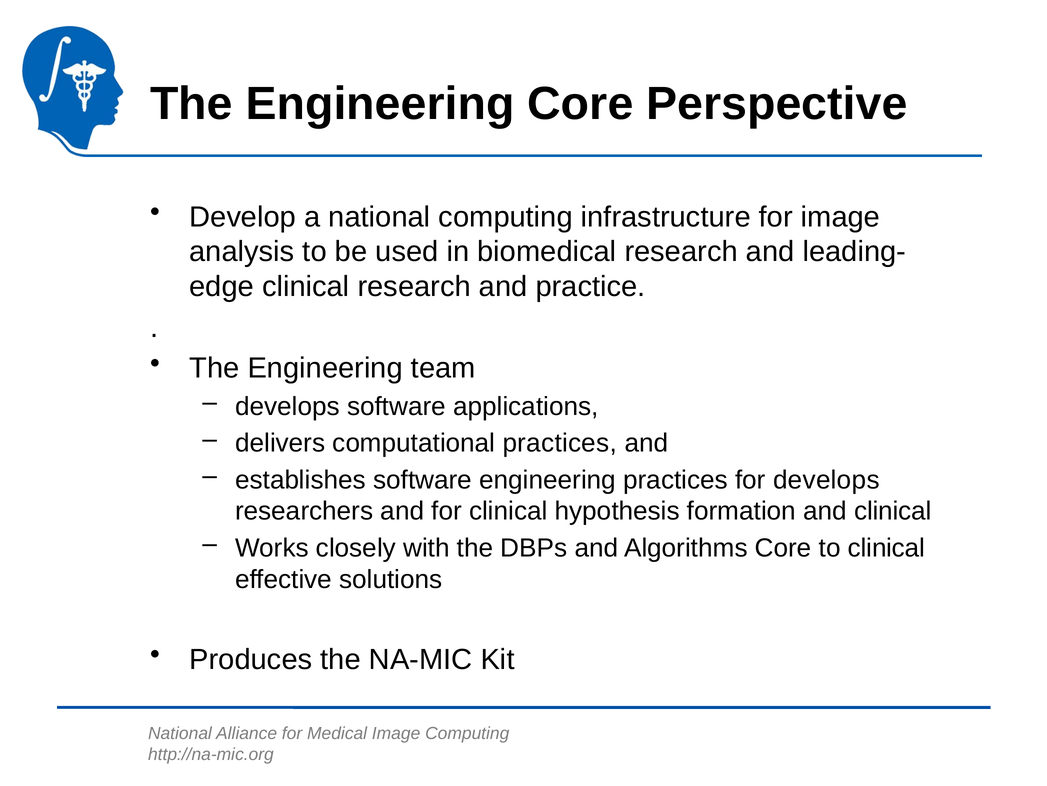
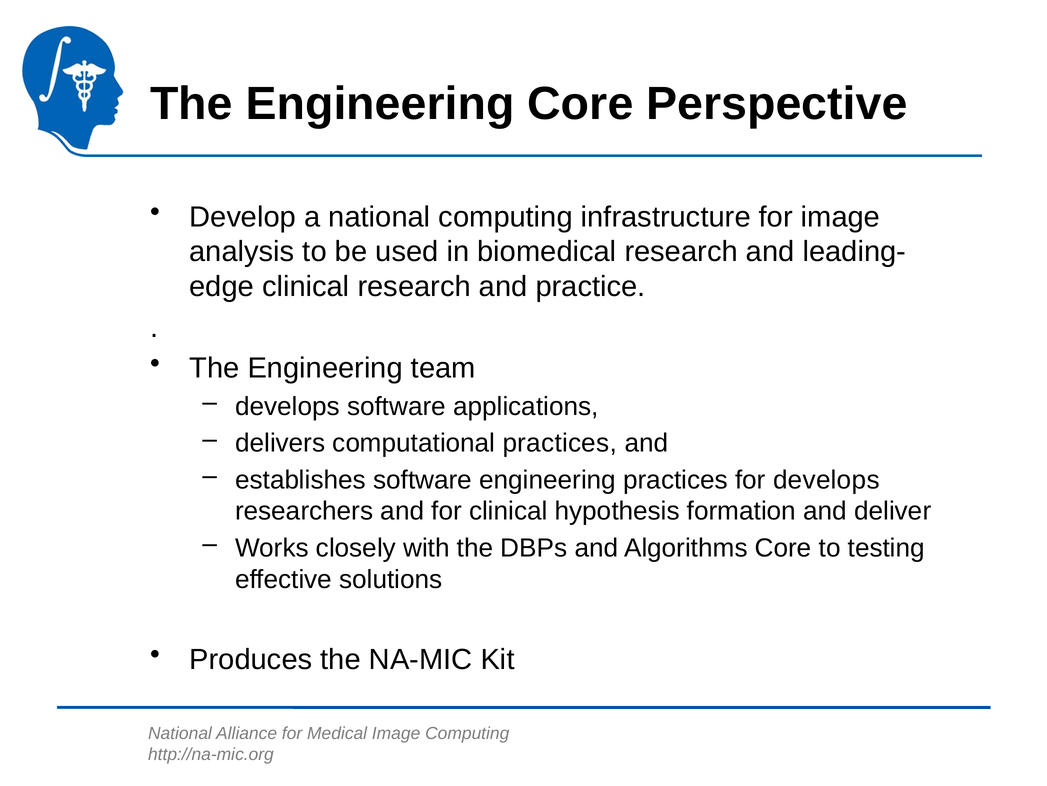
and clinical: clinical -> deliver (893, 511)
to clinical: clinical -> testing (886, 548)
